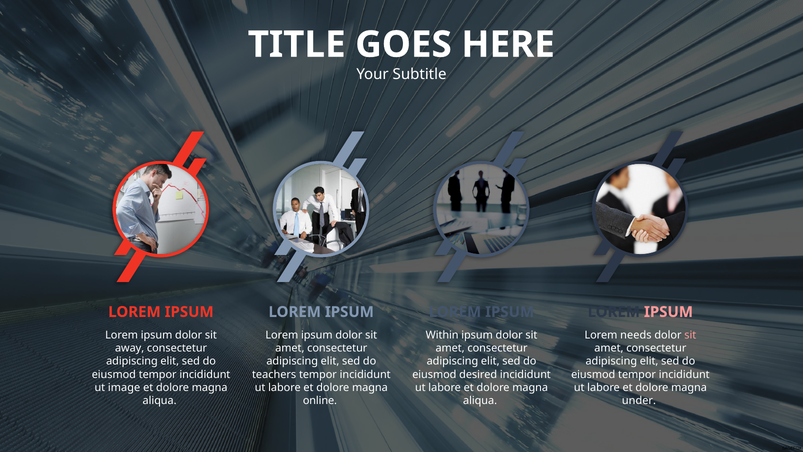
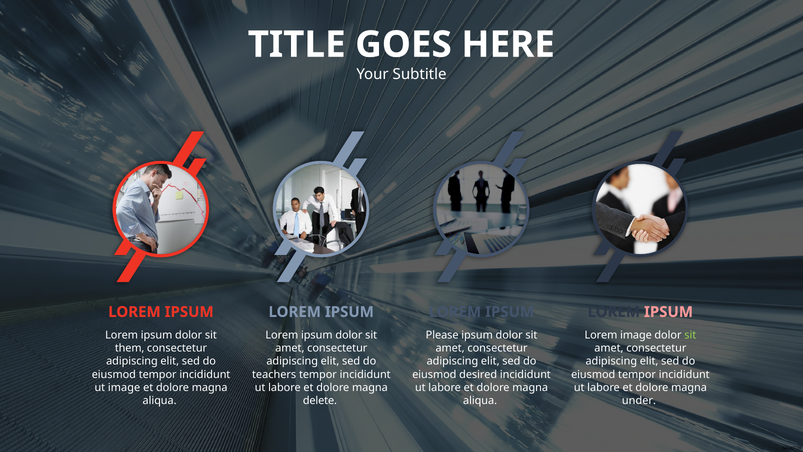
Within: Within -> Please (442, 335)
Lorem needs: needs -> image (636, 335)
sit colour: pink -> light green (690, 335)
away: away -> them (130, 348)
online: online -> delete (320, 400)
